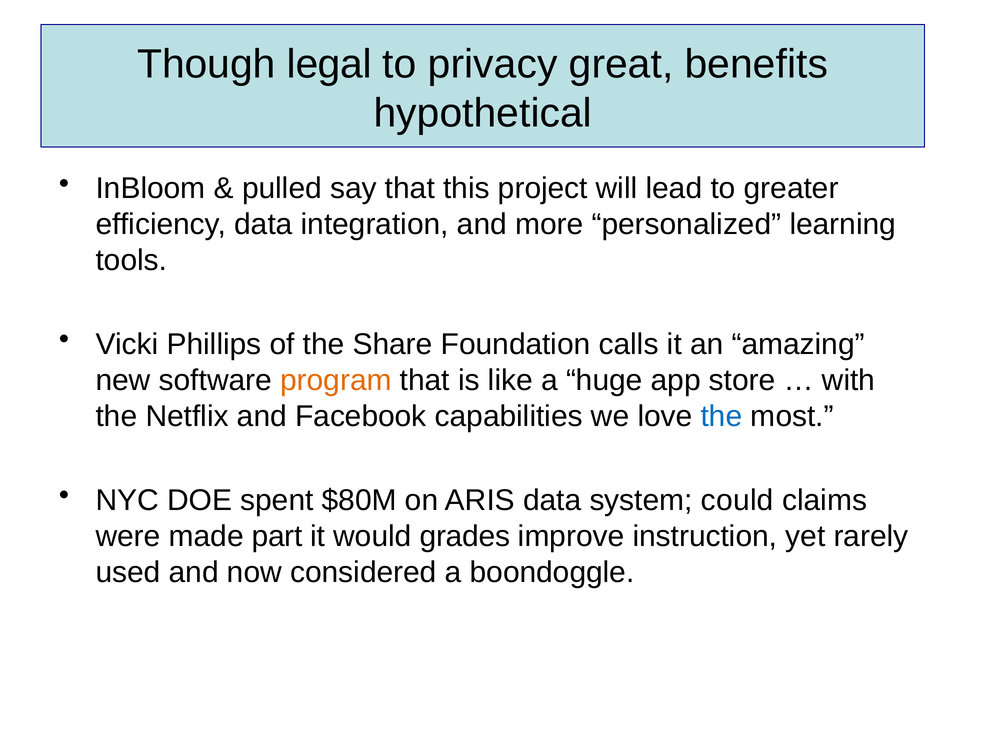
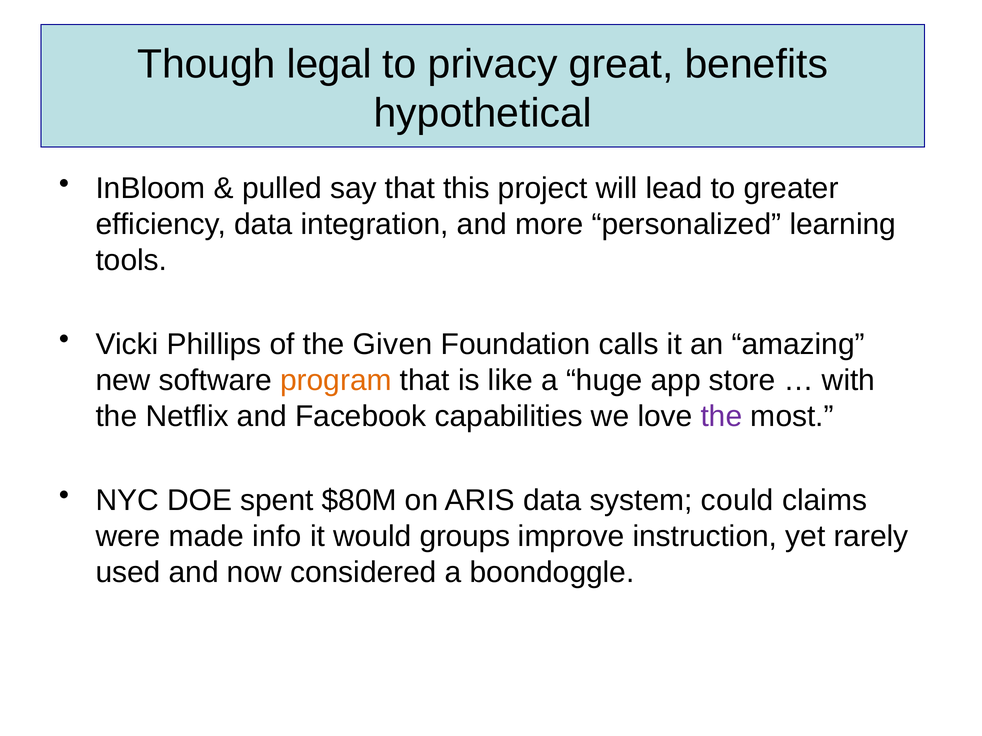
Share: Share -> Given (392, 345)
the colour: blue -> purple (721, 417)
part: part -> info (277, 537)
grades: grades -> groups (465, 537)
